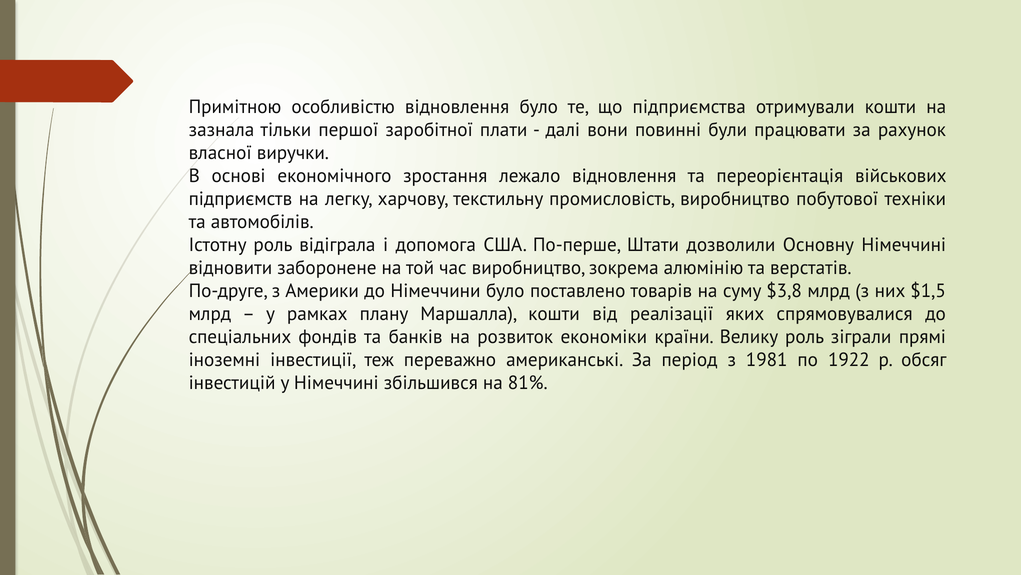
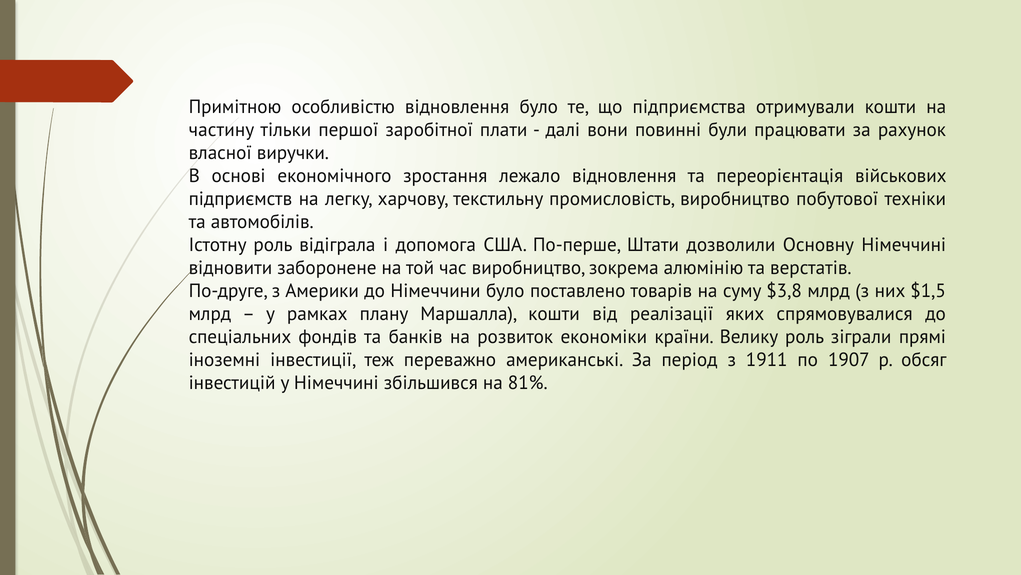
зазнала: зазнала -> частину (221, 130)
1981: 1981 -> 1911 (767, 359)
1922: 1922 -> 1907 (849, 359)
